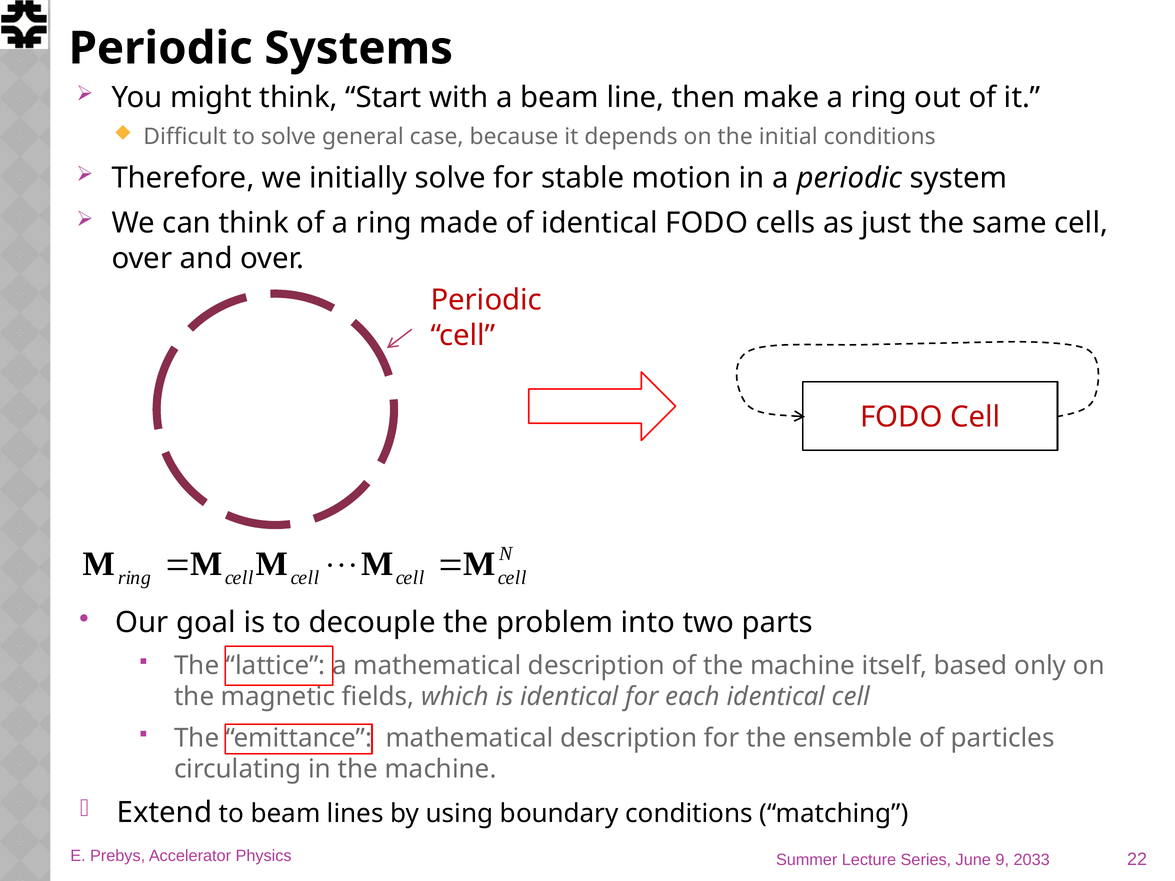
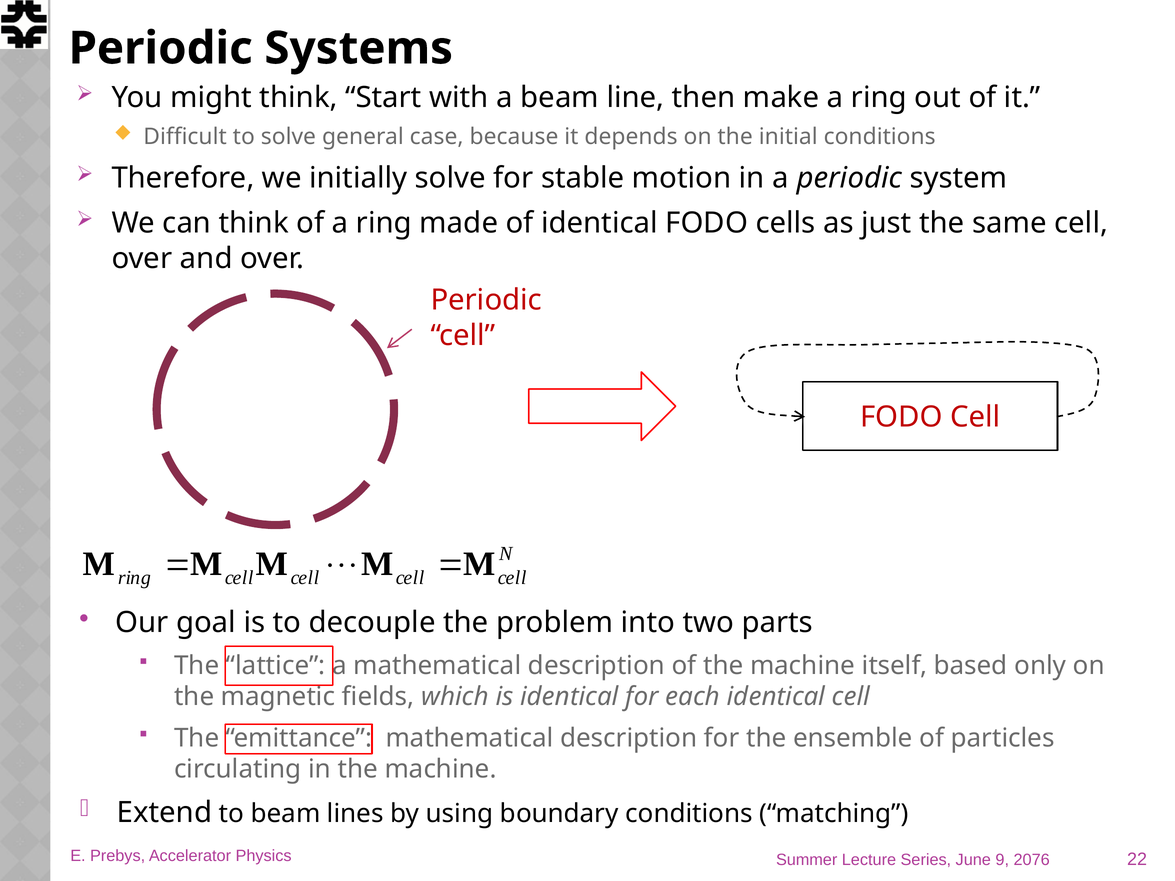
2033: 2033 -> 2076 (1032, 860)
